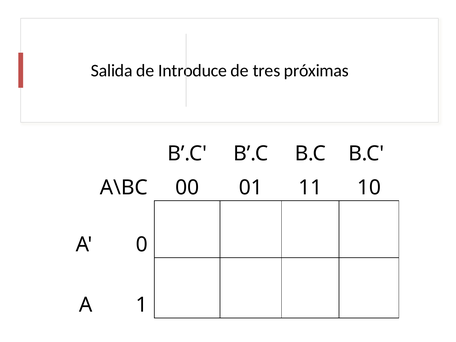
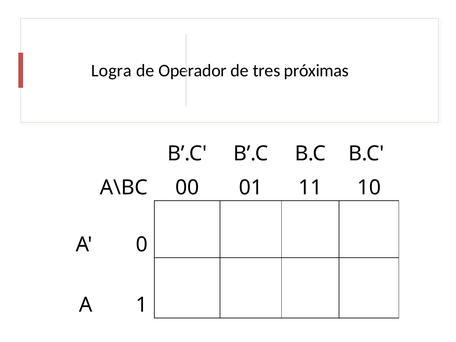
Salida: Salida -> Logra (112, 70)
Introduce: Introduce -> Operador (193, 70)
